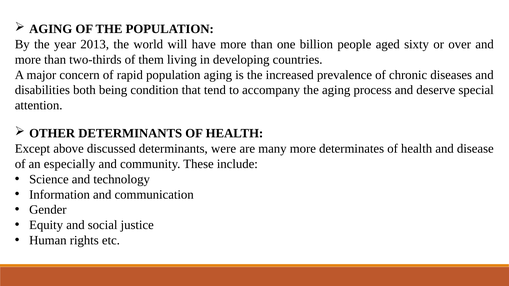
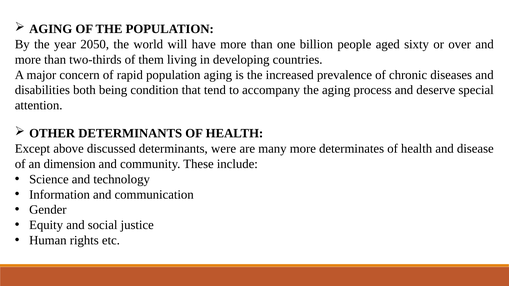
2013: 2013 -> 2050 (95, 44)
especially: especially -> dimension (70, 164)
